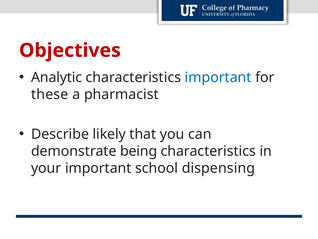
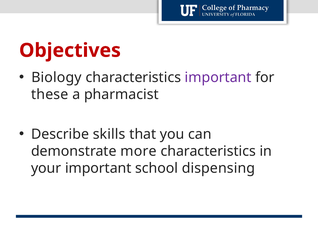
Analytic: Analytic -> Biology (56, 77)
important colour: blue -> purple (218, 77)
likely: likely -> skills (109, 134)
being: being -> more (138, 151)
